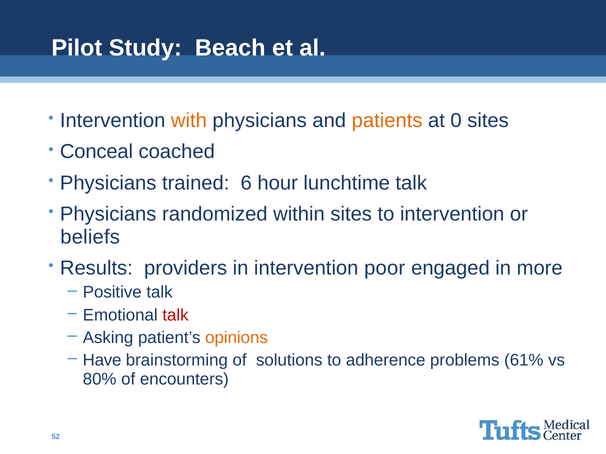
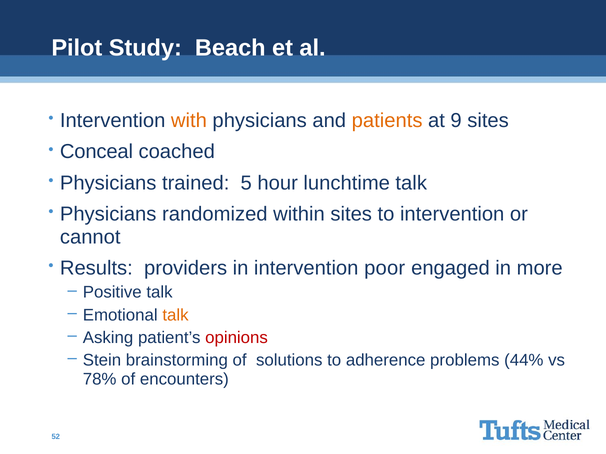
0: 0 -> 9 (456, 121)
6: 6 -> 5 (246, 183)
beliefs: beliefs -> cannot (90, 237)
talk colour: red -> orange (175, 315)
opinions colour: orange -> red (237, 338)
Have: Have -> Stein (102, 360)
61%: 61% -> 44% (524, 360)
80%: 80% -> 78% (100, 380)
